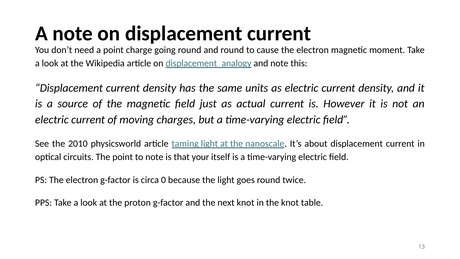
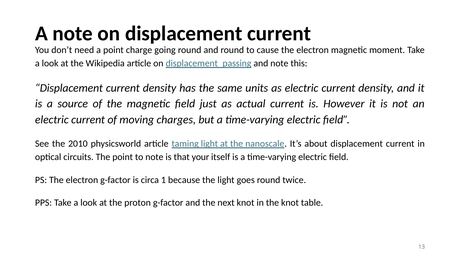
displacement_analogy: displacement_analogy -> displacement_passing (209, 63)
0: 0 -> 1 (164, 180)
